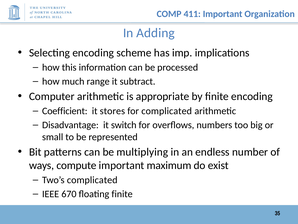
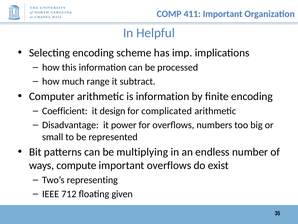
Adding: Adding -> Helpful (156, 33)
is appropriate: appropriate -> information (163, 96)
stores: stores -> design (112, 111)
switch: switch -> power (124, 125)
important maximum: maximum -> overflows (169, 165)
Two’s complicated: complicated -> representing (92, 180)
670: 670 -> 712 (69, 194)
floating finite: finite -> given (122, 194)
